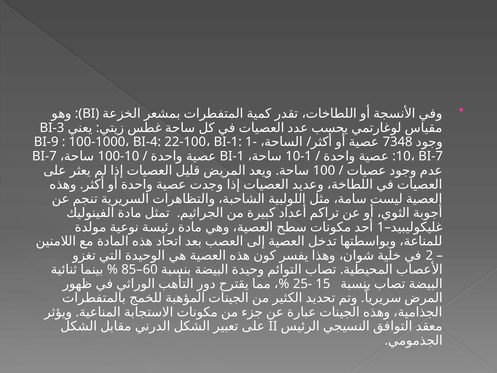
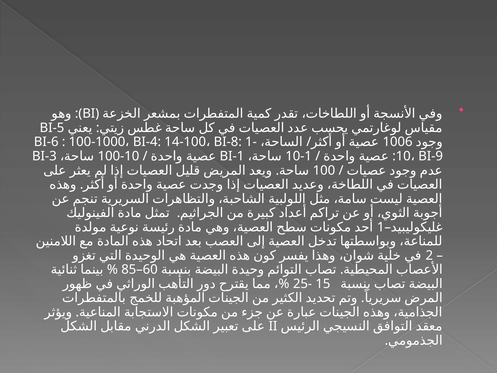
BI-3: BI-3 -> BI-5 (52, 128)
BI-9: BI-9 -> BI-6 (46, 142)
22-100: 22-100 -> 14-100 (185, 142)
BI-1: BI-1 -> BI-8 (228, 142)
7348: 7348 -> 1006 (398, 142)
BI-7: BI-7 -> BI-3 (44, 156)
BI-7: BI-7 -> BI-9 (431, 156)
